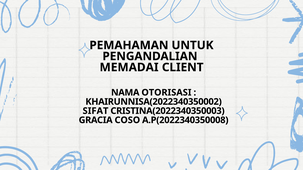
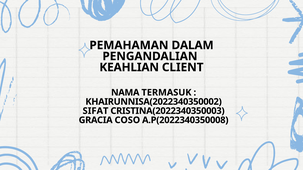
UNTUK: UNTUK -> DALAM (193, 45)
MEMADAI: MEMADAI -> KEAHLIAN (129, 67)
OTORISASI: OTORISASI -> TERMASUK (166, 93)
